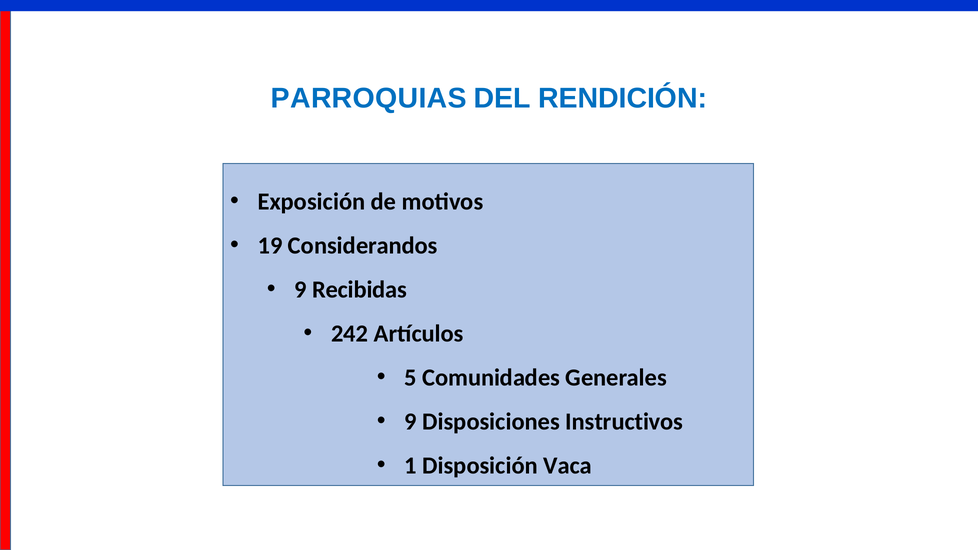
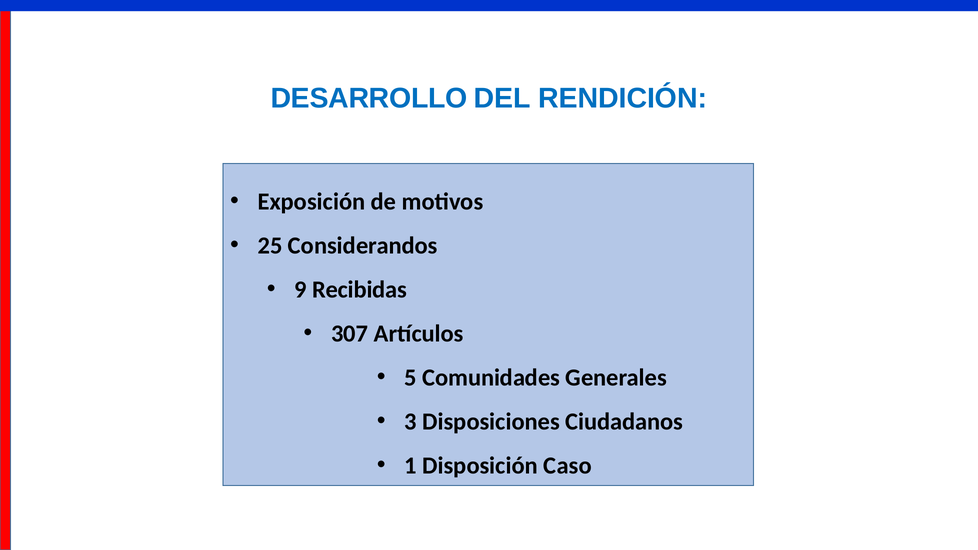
PARROQUIAS: PARROQUIAS -> DESARROLLO (369, 98)
19: 19 -> 25 (270, 246)
242: 242 -> 307 (350, 334)
9: 9 -> 3 (411, 422)
Instructivos: Instructivos -> Ciudadanos (624, 422)
Vaca: Vaca -> Caso (568, 466)
